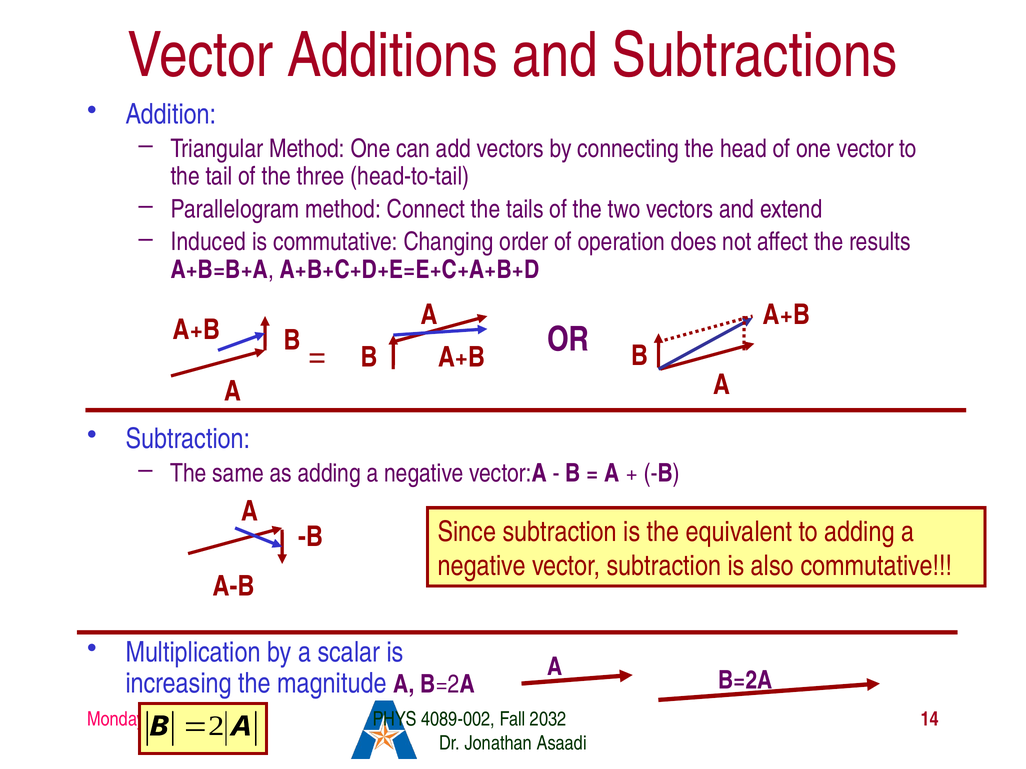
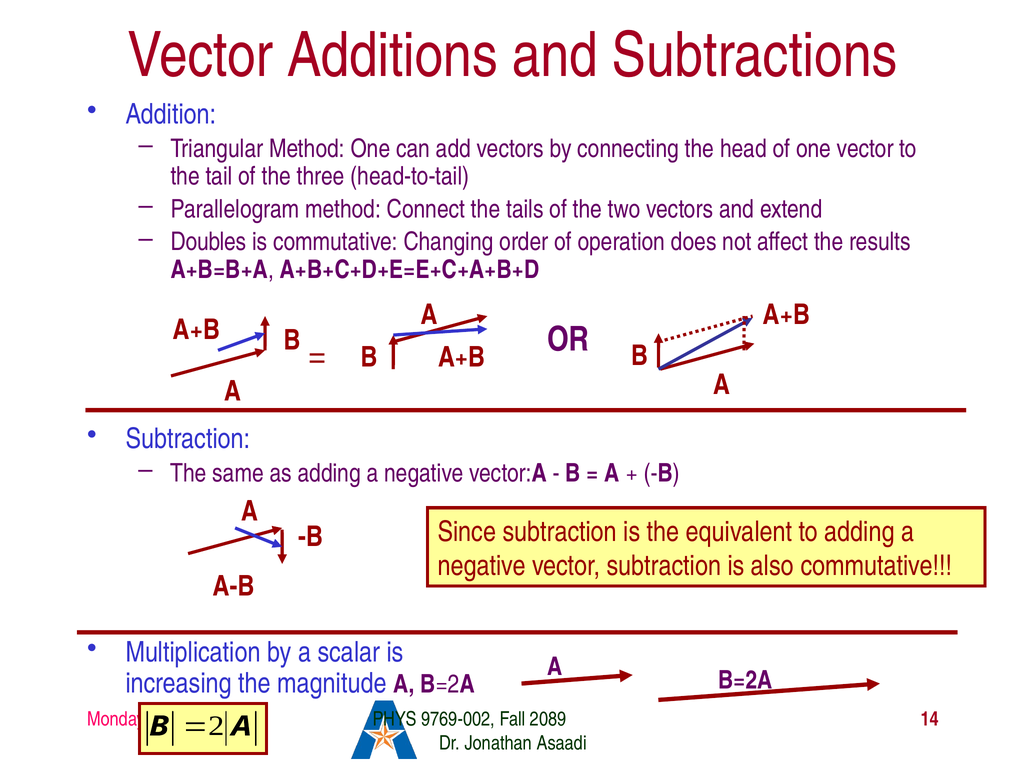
Induced: Induced -> Doubles (209, 242)
4089-002: 4089-002 -> 9769-002 (458, 720)
2032: 2032 -> 2089 (548, 720)
